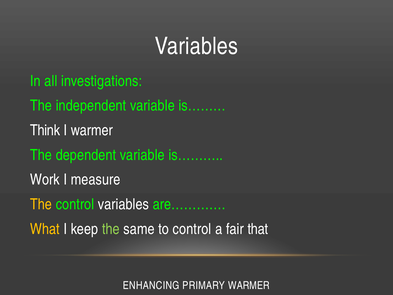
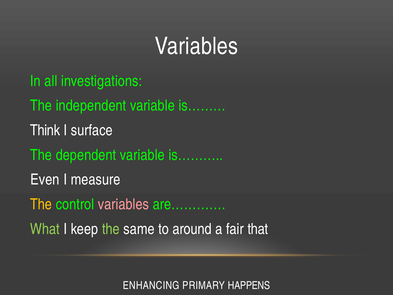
I warmer: warmer -> surface (92, 130)
Work: Work -> Even (45, 180)
variables colour: white -> pink (123, 204)
What colour: yellow -> light green (45, 229)
to control: control -> around (192, 229)
PRIMARY WARMER: WARMER -> HAPPENS (249, 285)
